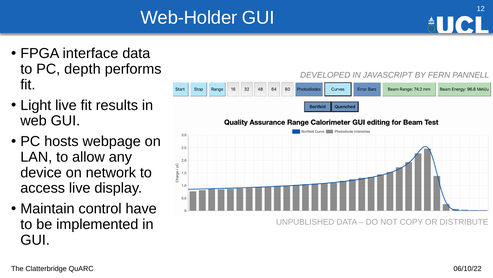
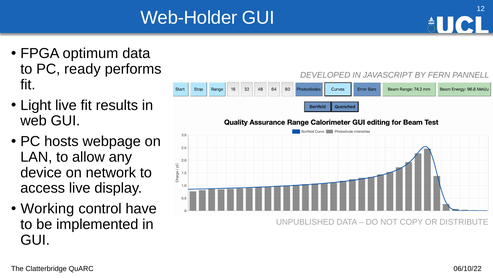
interface: interface -> optimum (90, 53)
depth: depth -> ready (82, 69)
Maintain: Maintain -> Working (47, 208)
